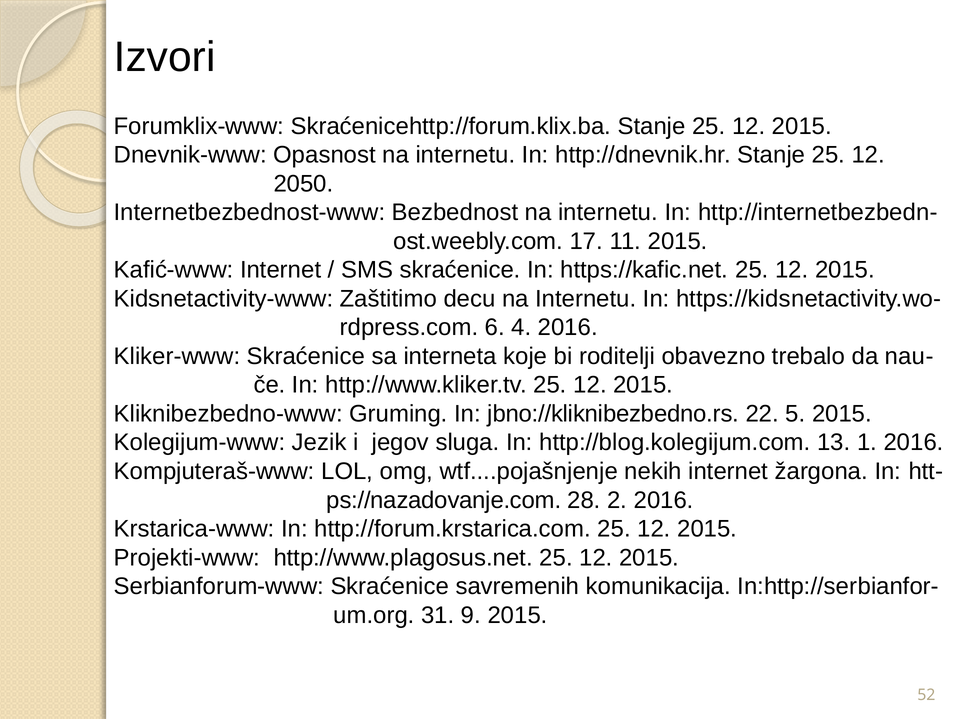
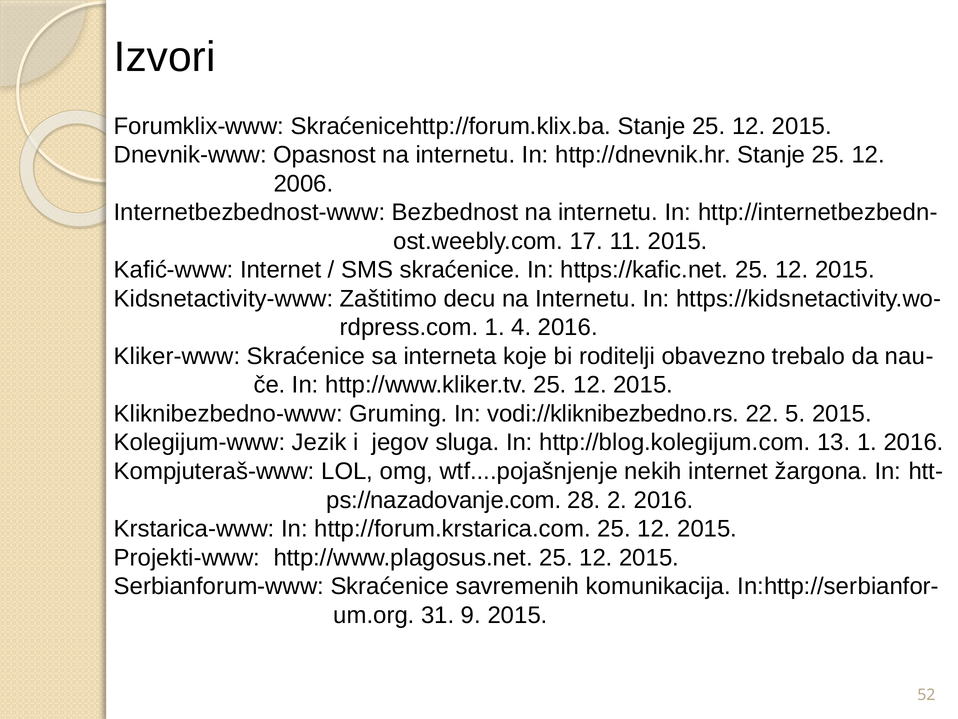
2050: 2050 -> 2006 (303, 184)
rdpress.com 6: 6 -> 1 (495, 327)
jbno://kliknibezbedno.rs: jbno://kliknibezbedno.rs -> vodi://kliknibezbedno.rs (613, 414)
